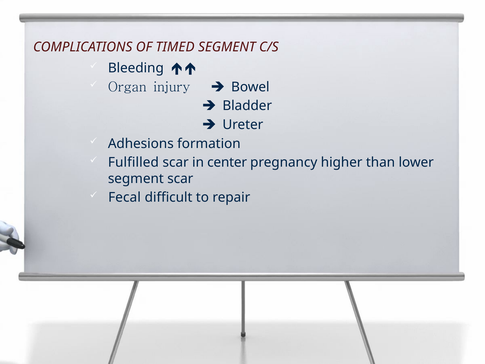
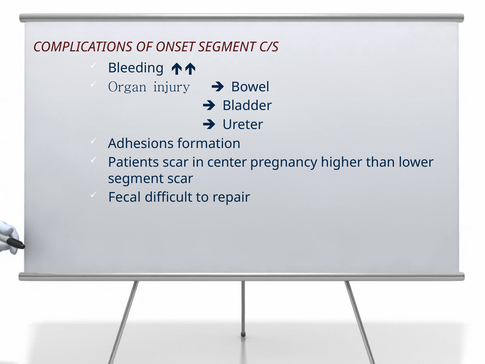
TIMED: TIMED -> ONSET (175, 47)
Fulfilled: Fulfilled -> Patients (133, 162)
